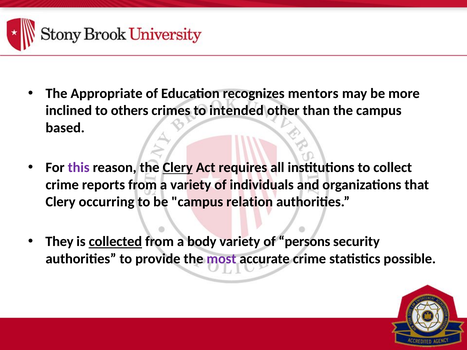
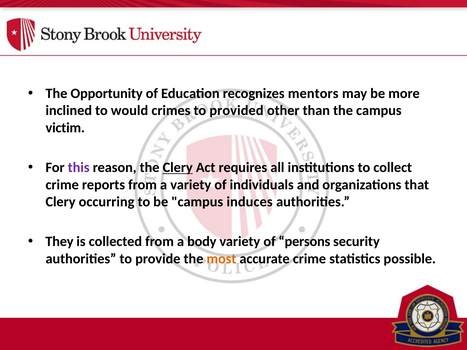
Appropriate: Appropriate -> Opportunity (107, 94)
others: others -> would (130, 111)
intended: intended -> provided (236, 111)
based: based -> victim (65, 128)
relation: relation -> induces (250, 202)
collected underline: present -> none (115, 242)
most colour: purple -> orange (221, 259)
